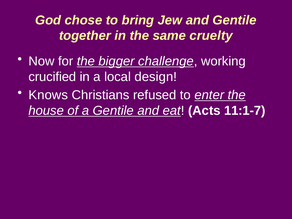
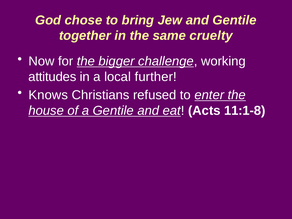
crucified: crucified -> attitudes (52, 77)
design: design -> further (156, 77)
11:1-7: 11:1-7 -> 11:1-8 (245, 111)
